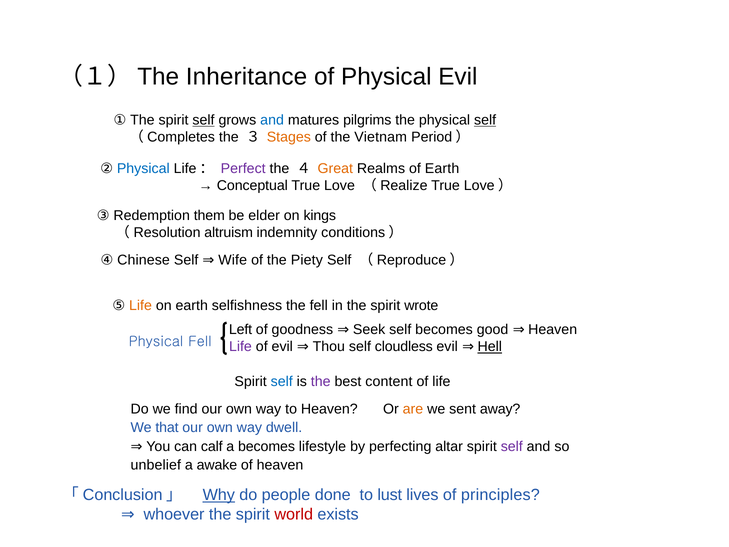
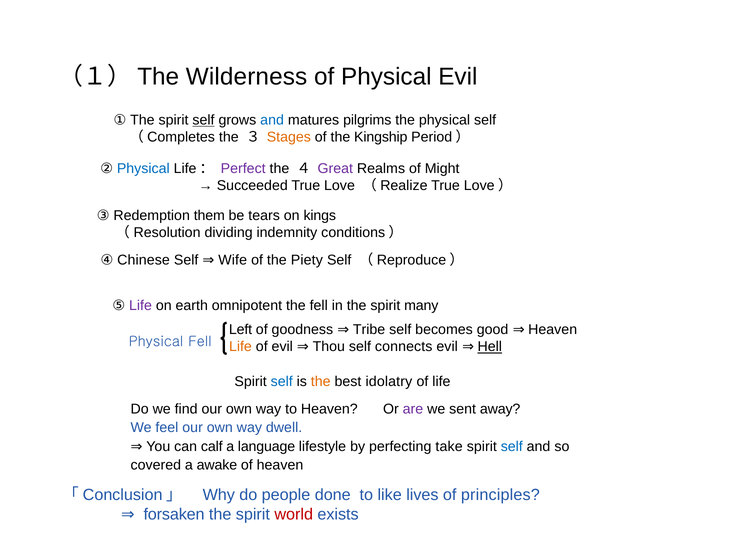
Inheritance: Inheritance -> Wilderness (247, 77)
self underline: present -> none (485, 120)
Vietnam: Vietnam -> Kingship (381, 137)
Great colour: orange -> purple (335, 168)
of Earth: Earth -> Might (442, 168)
Conceptual: Conceptual -> Succeeded (252, 185)
elder: elder -> tears (264, 216)
altruism: altruism -> dividing (229, 233)
Life colour: orange -> purple (141, 305)
selfishness: selfishness -> omnipotent (247, 305)
wrote: wrote -> many (421, 305)
Seek: Seek -> Tribe (369, 330)
Life colour: purple -> orange (240, 347)
cloudless: cloudless -> connects (404, 347)
the colour: purple -> orange (321, 381)
content: content -> idolatry (389, 381)
are colour: orange -> purple (413, 409)
that: that -> feel (167, 428)
a becomes: becomes -> language (267, 446)
altar: altar -> take (449, 446)
self colour: purple -> blue (512, 446)
unbelief: unbelief -> covered (156, 465)
Why underline: present -> none (219, 495)
lust: lust -> like (390, 495)
whoever: whoever -> forsaken (174, 514)
